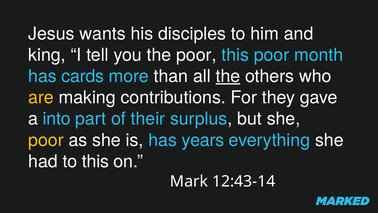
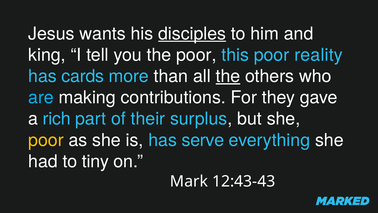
disciples underline: none -> present (192, 34)
month: month -> reality (319, 55)
are colour: yellow -> light blue (41, 97)
into: into -> rich (57, 119)
years: years -> serve (203, 140)
to this: this -> tiny (95, 161)
12:43-14: 12:43-14 -> 12:43-43 (244, 181)
